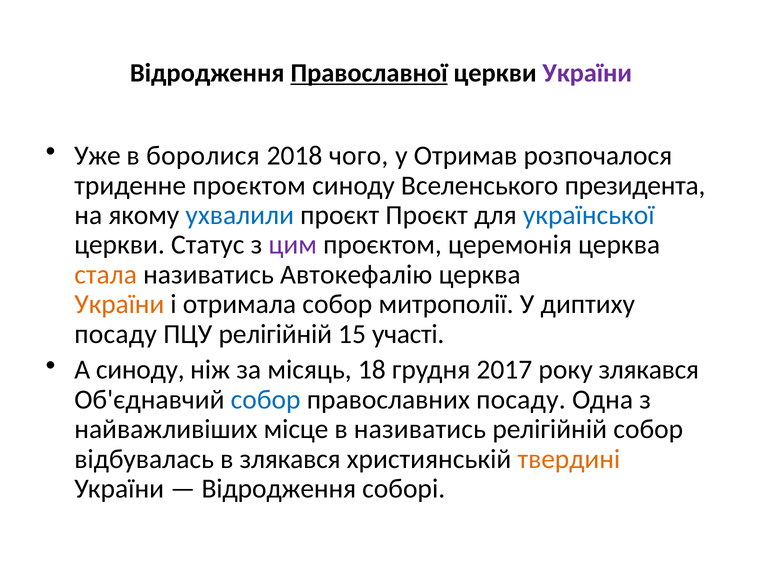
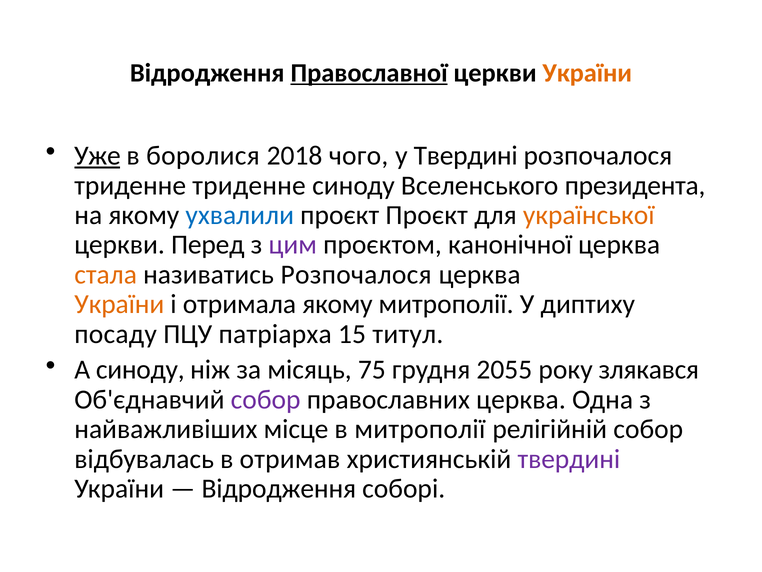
України colour: purple -> orange (587, 73)
Уже underline: none -> present (97, 156)
у Отримав: Отримав -> Твердині (466, 156)
триденне проєктом: проєктом -> триденне (249, 185)
української colour: blue -> orange (589, 215)
Статус: Статус -> Перед (208, 245)
церемонія: церемонія -> канонічної (510, 245)
називатись Автокефалію: Автокефалію -> Розпочалося (356, 274)
отримала собор: собор -> якому (337, 304)
ПЦУ релігійній: релігійній -> патріарха (275, 334)
участі: участі -> титул (408, 334)
18: 18 -> 75 (372, 370)
2017: 2017 -> 2055 (504, 370)
собор colour: blue -> purple (266, 399)
православних посаду: посаду -> церква (521, 399)
в називатись: називатись -> митрополії (420, 429)
в злякався: злякався -> отримав (290, 459)
твердині colour: orange -> purple (569, 459)
